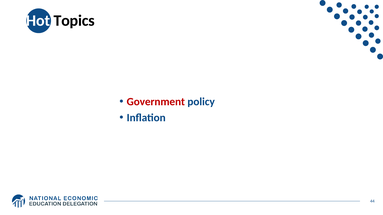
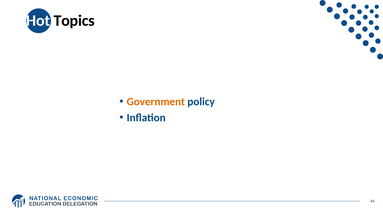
Government colour: red -> orange (156, 102)
